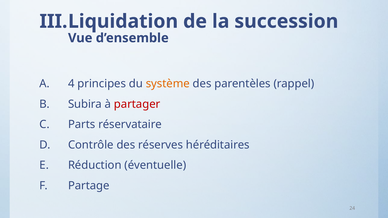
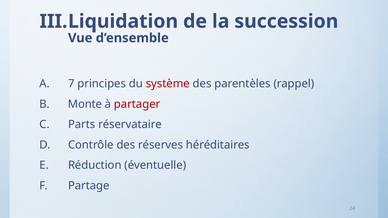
4: 4 -> 7 (71, 84)
système colour: orange -> red (168, 84)
Subira: Subira -> Monte (85, 104)
